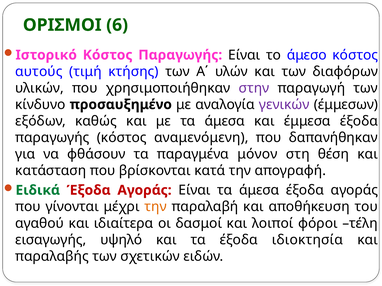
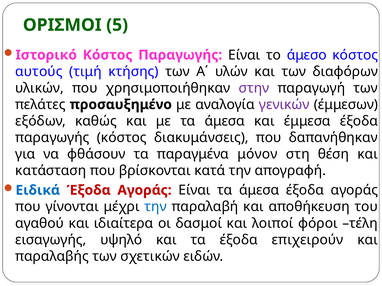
6: 6 -> 5 (117, 25)
κίνδυνο: κίνδυνο -> πελάτες (40, 105)
αναμενόμενη: αναμενόμενη -> διακυμάνσεις (201, 138)
Ειδικά colour: green -> blue (38, 191)
την colour: orange -> blue (156, 207)
ιδιοκτησία: ιδιοκτησία -> επιχειρούν (308, 240)
